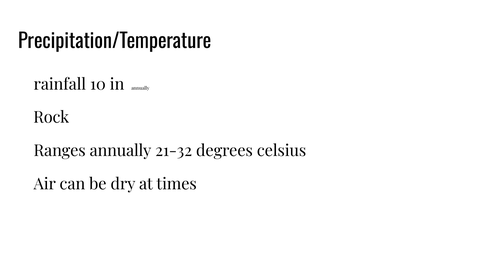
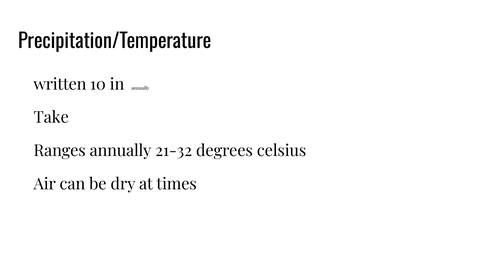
rainfall: rainfall -> written (60, 84)
Rock: Rock -> Take (51, 118)
